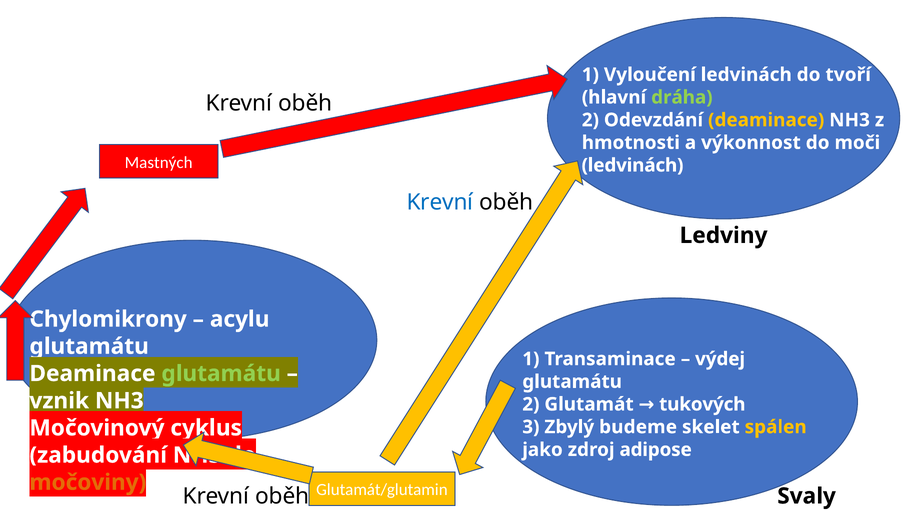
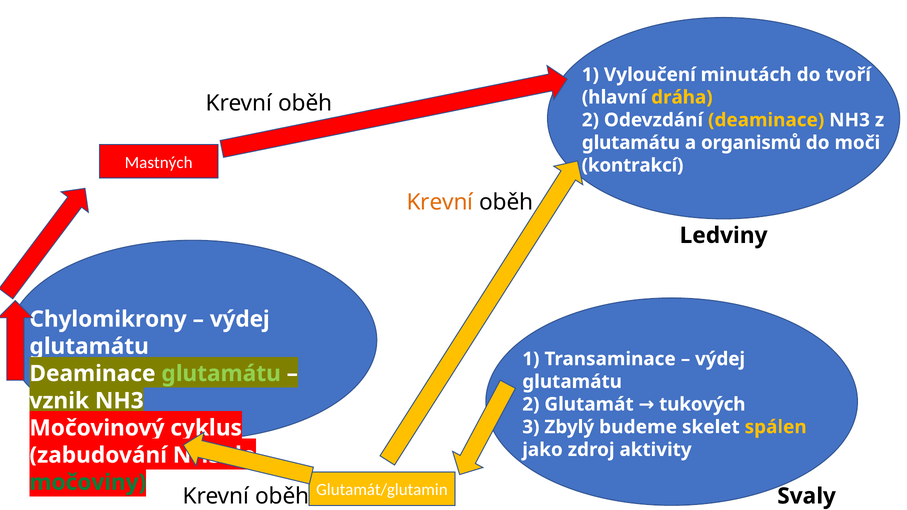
Vyloučení ledvinách: ledvinách -> minutách (746, 75)
dráha colour: light green -> yellow (682, 97)
hmotnosti: hmotnosti -> glutamátu (631, 143)
výkonnost: výkonnost -> organismů (751, 143)
ledvinách: ledvinách -> kontrakcí (633, 165)
Krevní colour: blue -> orange (440, 202)
acylu: acylu -> výdej (240, 319)
adipose: adipose -> aktivity (656, 450)
močoviny colour: orange -> green (88, 483)
